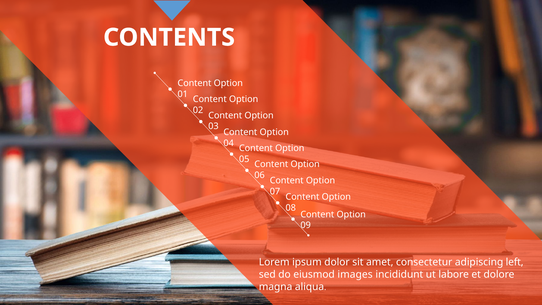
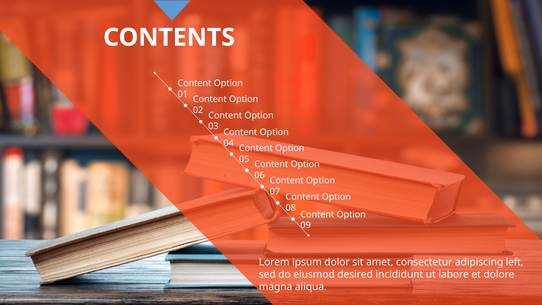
images: images -> desired (355, 274)
